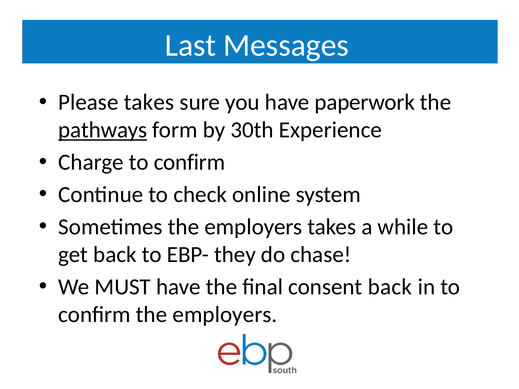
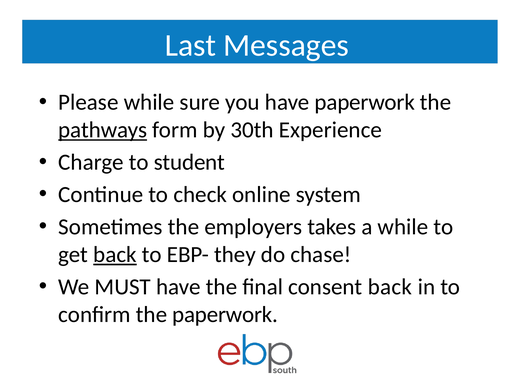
Please takes: takes -> while (149, 102)
Charge to confirm: confirm -> student (189, 162)
back underline: none -> present (115, 255)
confirm the employers: employers -> paperwork (225, 315)
